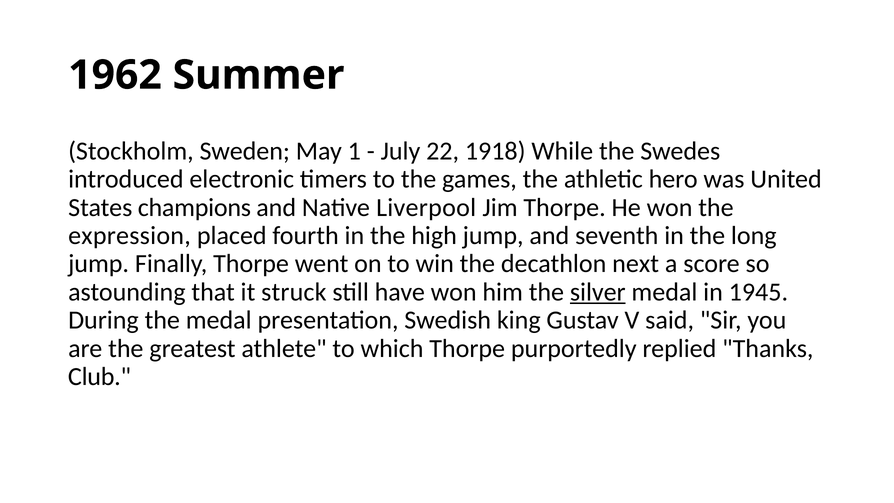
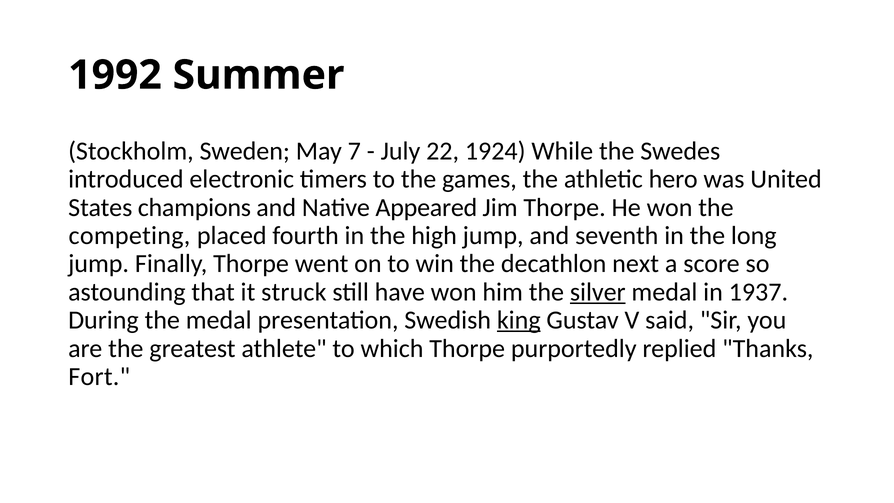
1962: 1962 -> 1992 (115, 75)
1: 1 -> 7 (354, 151)
1918: 1918 -> 1924 (495, 151)
Liverpool: Liverpool -> Appeared (426, 207)
expression: expression -> competing (129, 236)
1945: 1945 -> 1937 (758, 292)
king underline: none -> present (519, 320)
Club: Club -> Fort (99, 376)
